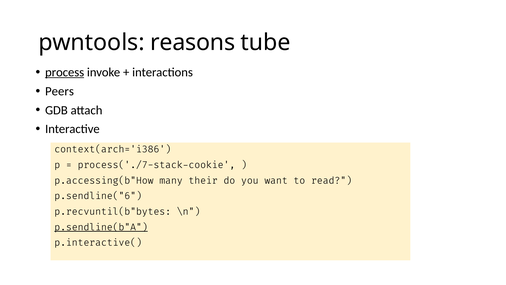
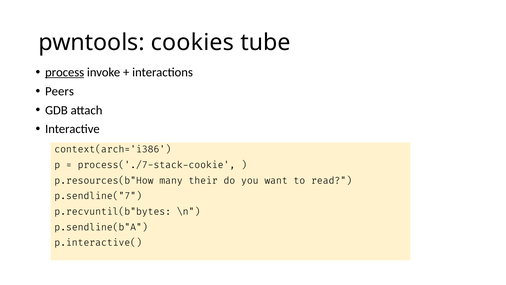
reasons: reasons -> cookies (192, 43)
p.accessing(b"How: p.accessing(b"How -> p.resources(b"How (104, 180)
p.sendline("6: p.sendline("6 -> p.sendline("7 (98, 196)
p.sendline(b"A underline: present -> none (101, 227)
